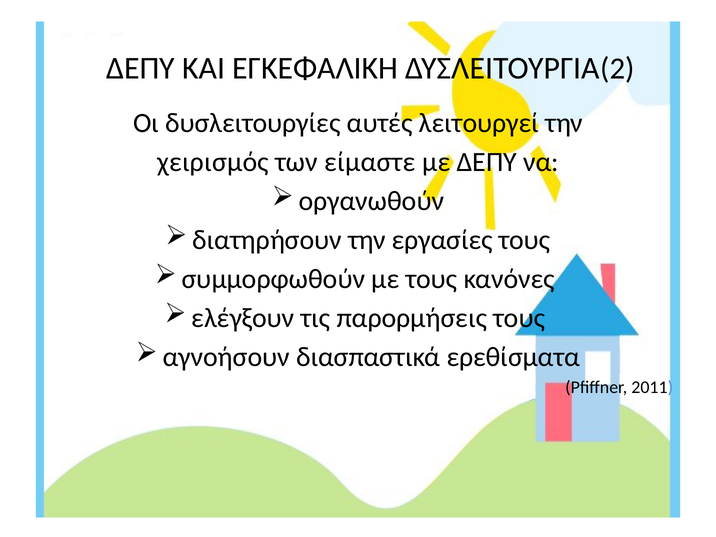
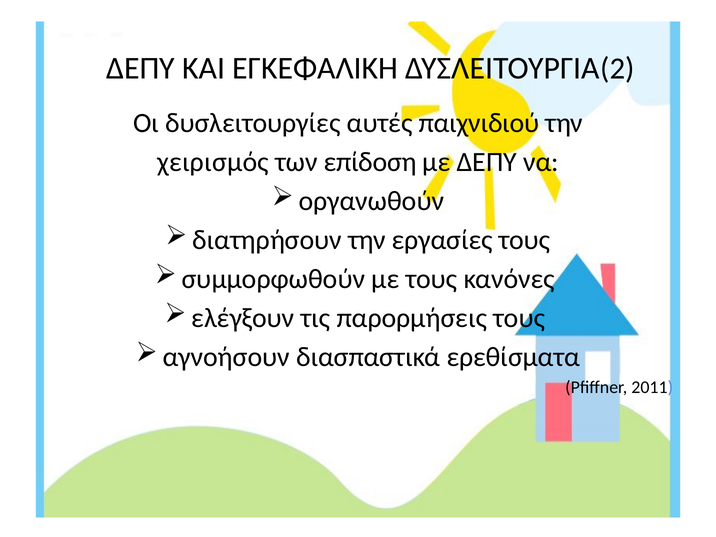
λειτουργεί: λειτουργεί -> παιχνιδιού (479, 123)
είμαστε: είμαστε -> επίδοση (370, 162)
